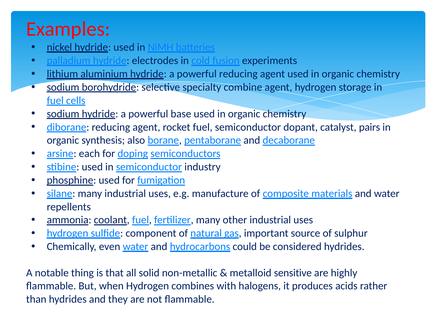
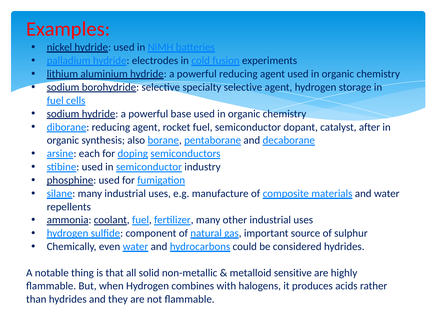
specialty combine: combine -> selective (243, 87)
pairs: pairs -> after (370, 127)
